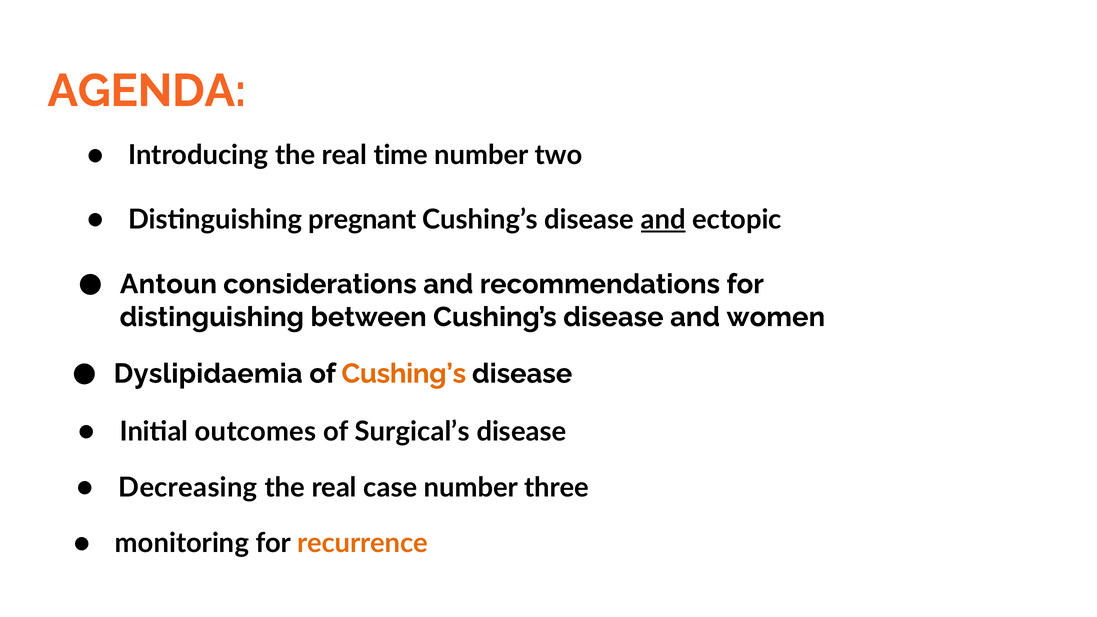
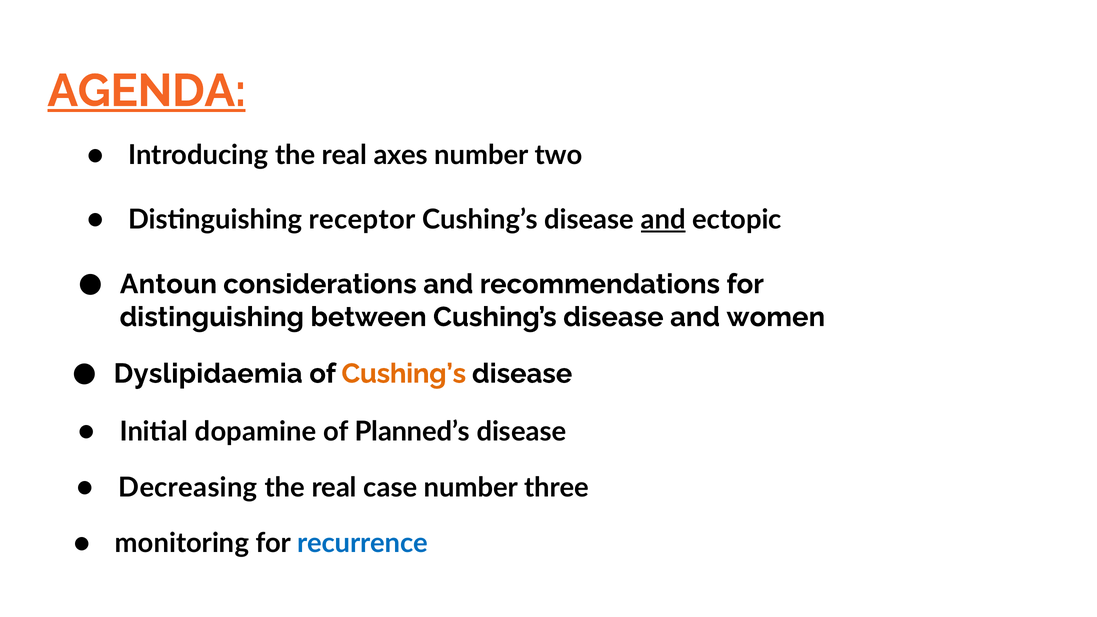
AGENDA underline: none -> present (147, 91)
time: time -> axes (401, 155)
pregnant: pregnant -> receptor (362, 220)
outcomes: outcomes -> dopamine (256, 432)
Surgical’s: Surgical’s -> Planned’s (412, 432)
recurrence colour: orange -> blue (363, 544)
